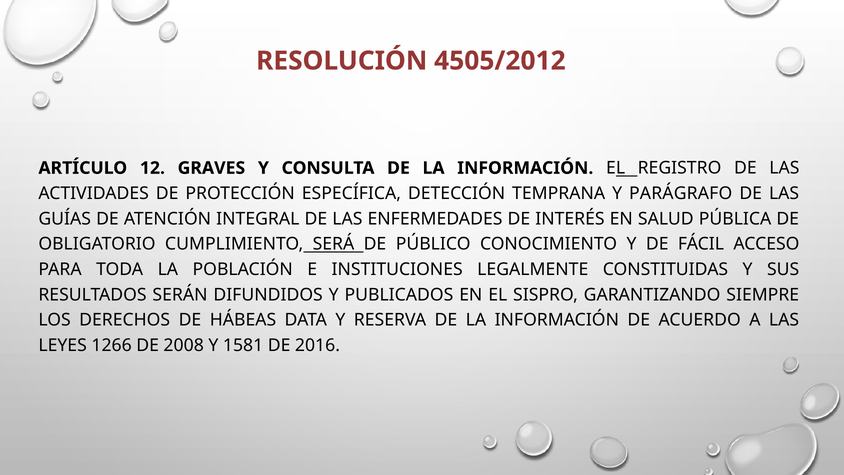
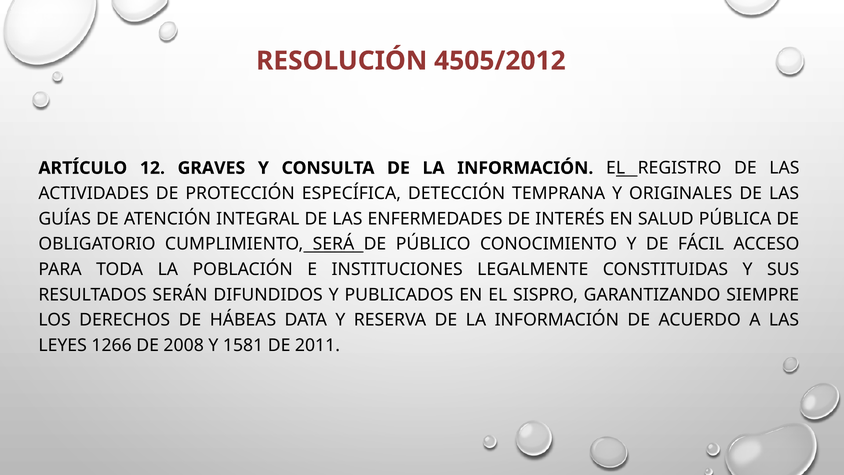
PARÁGRAFO: PARÁGRAFO -> ORIGINALES (681, 193)
2016: 2016 -> 2011 (317, 345)
